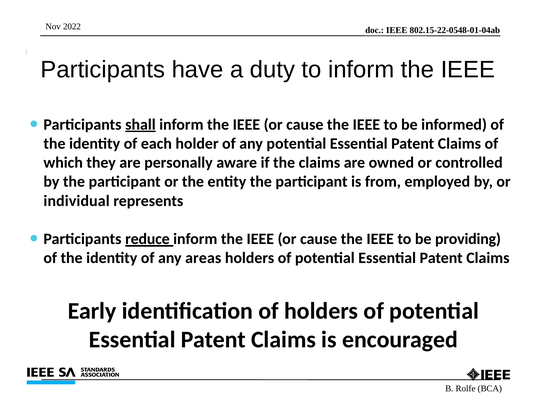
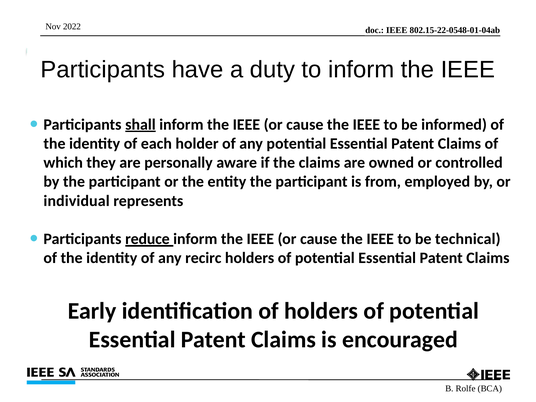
providing: providing -> technical (468, 239)
areas: areas -> recirc (203, 258)
